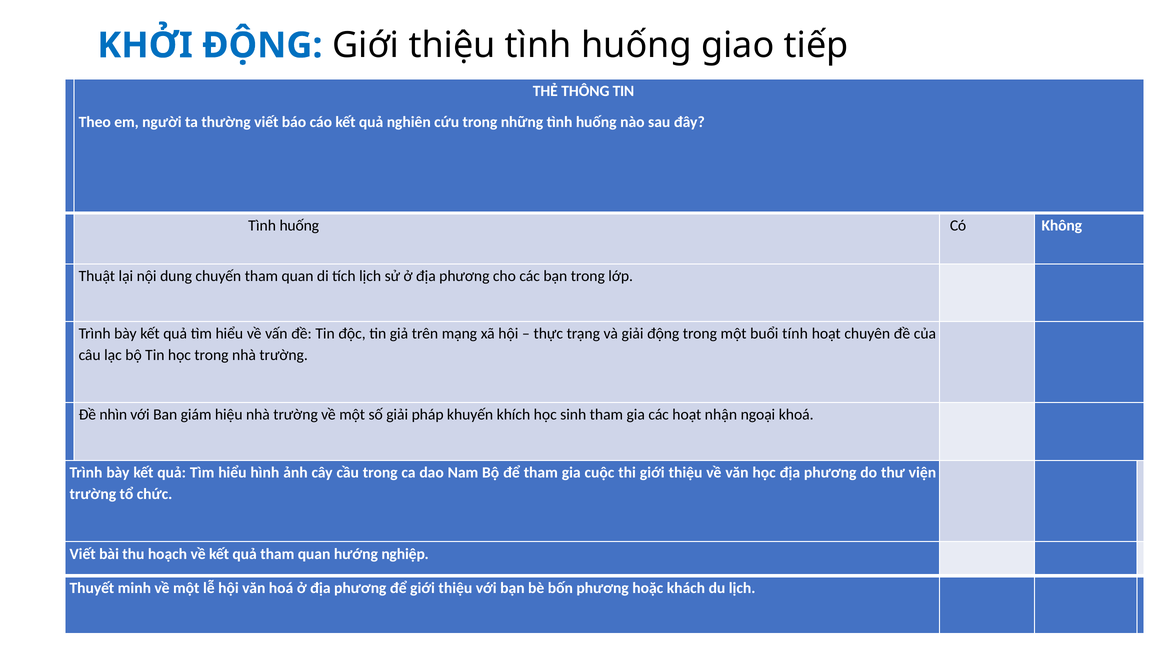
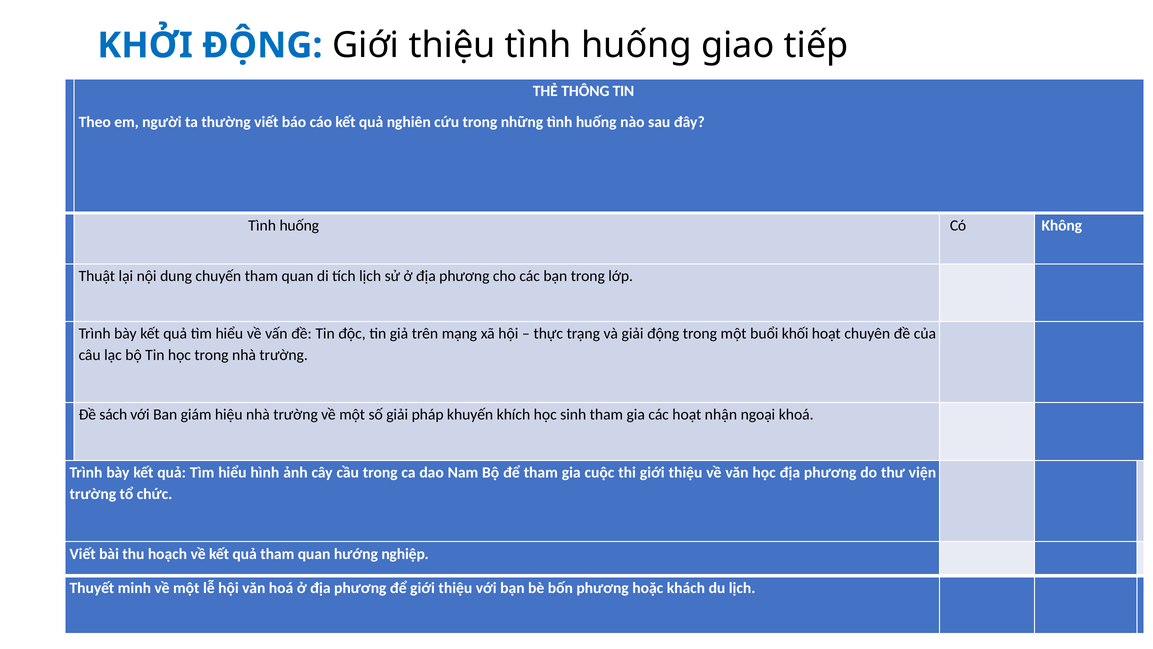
tính: tính -> khối (795, 333)
nhìn: nhìn -> sách (113, 415)
